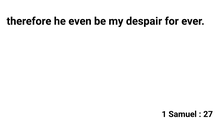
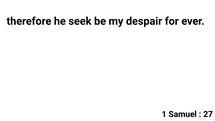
even: even -> seek (80, 21)
